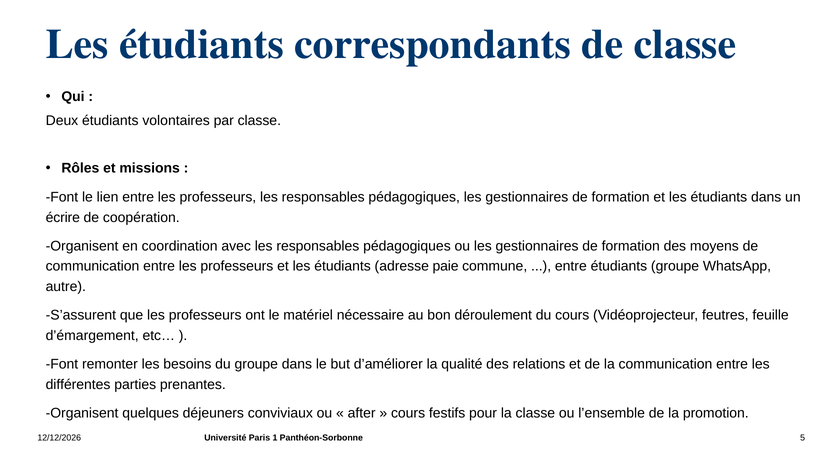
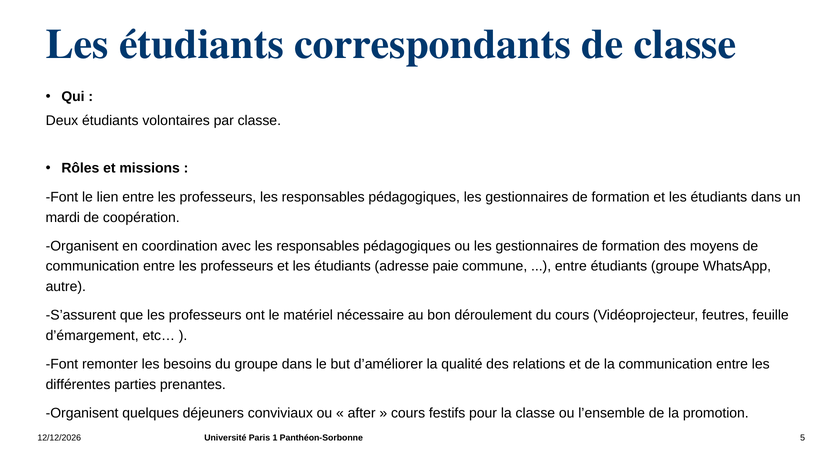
écrire: écrire -> mardi (63, 217)
